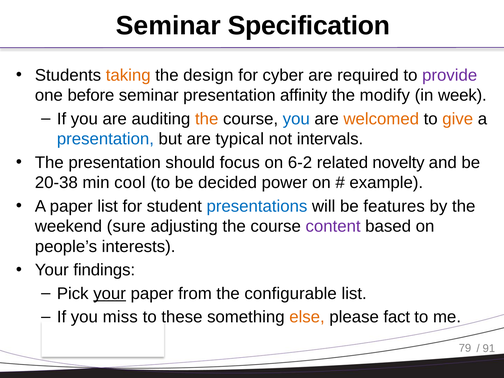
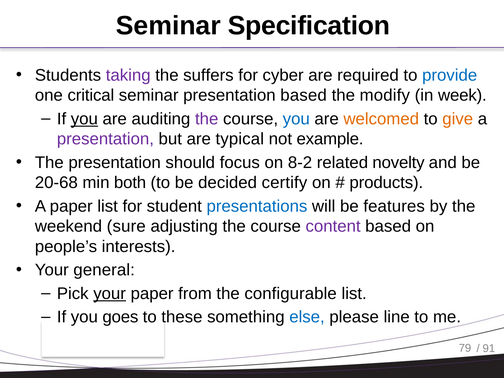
taking colour: orange -> purple (128, 75)
design: design -> suffers (208, 75)
provide colour: purple -> blue (450, 75)
before: before -> critical (91, 95)
presentation affinity: affinity -> based (304, 95)
you underline: none -> present (84, 119)
the colour: orange -> purple (207, 119)
presentation colour: blue -> purple (105, 139)
intervals: intervals -> example (330, 139)
6-2: 6-2 -> 8-2 (300, 163)
20-38: 20-38 -> 20-68 (56, 183)
cool: cool -> both (130, 183)
power: power -> certify (284, 183)
example: example -> products (386, 183)
findings: findings -> general (104, 270)
miss: miss -> goes (120, 317)
else colour: orange -> blue (307, 317)
fact: fact -> line (397, 317)
